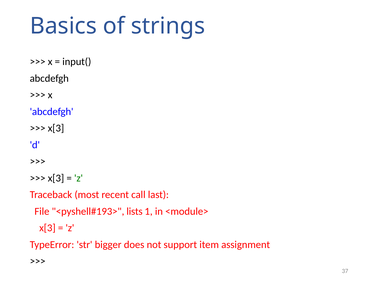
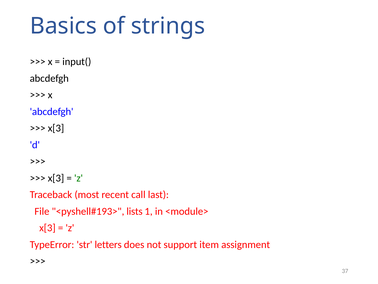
bigger: bigger -> letters (108, 244)
